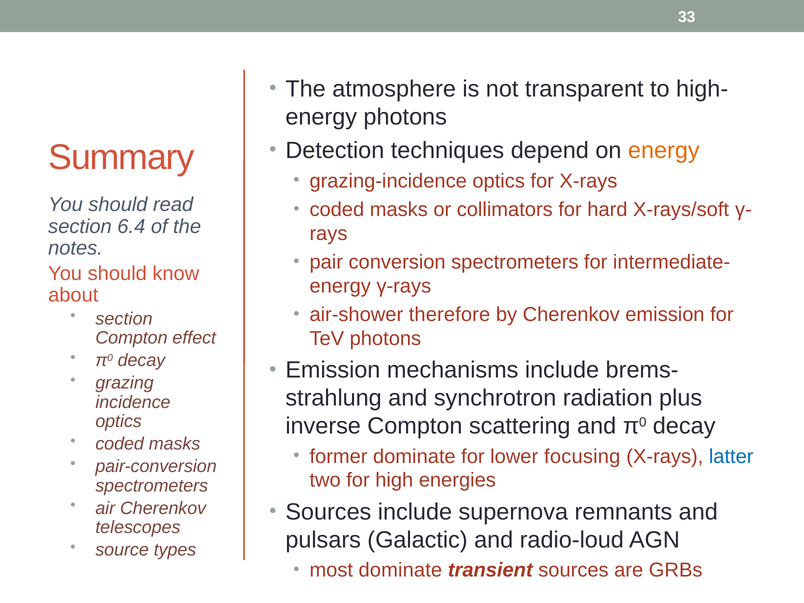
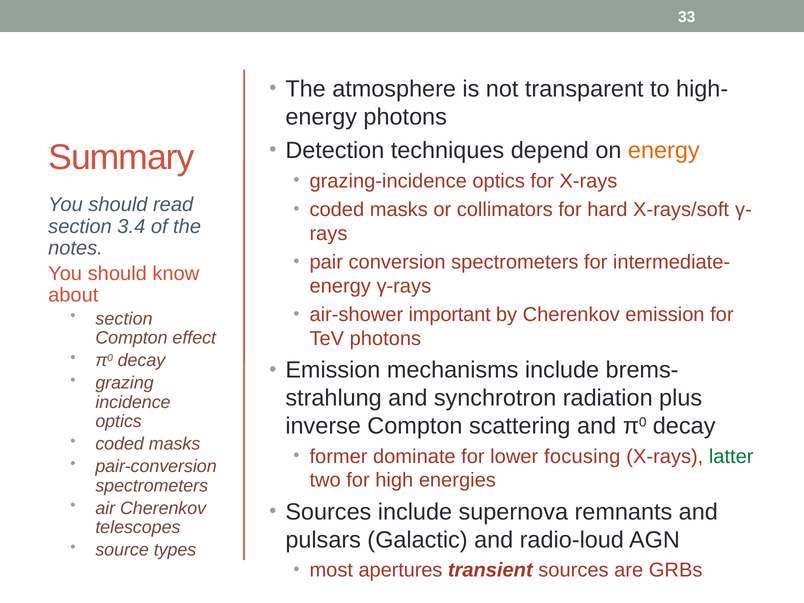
6.4: 6.4 -> 3.4 (131, 227)
therefore: therefore -> important (450, 315)
latter colour: blue -> green (731, 456)
most dominate: dominate -> apertures (400, 570)
